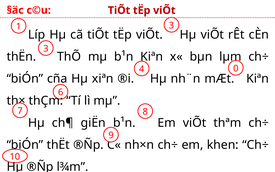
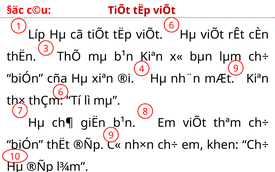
1 3: 3 -> 6 (172, 25)
4 0: 0 -> 9 (236, 68)
